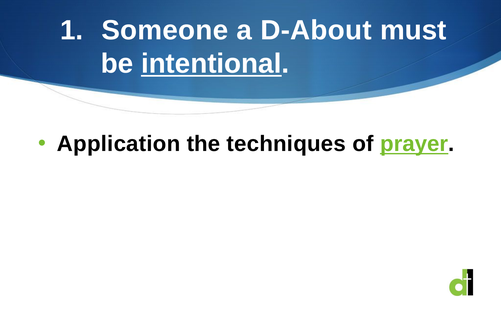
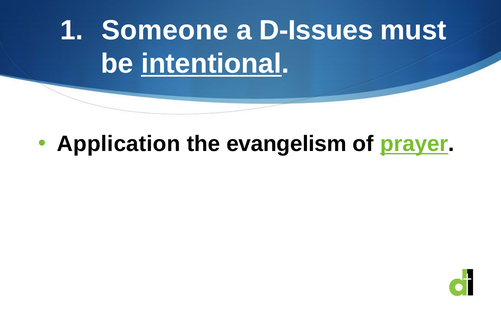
D-About: D-About -> D-Issues (316, 30)
techniques: techniques -> evangelism (286, 144)
